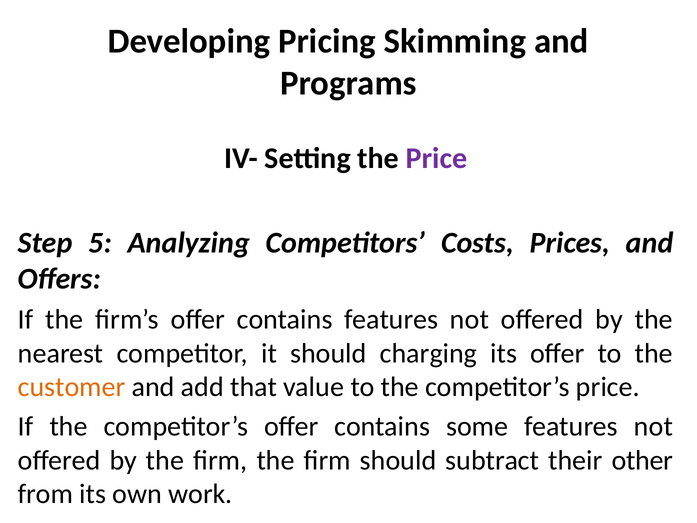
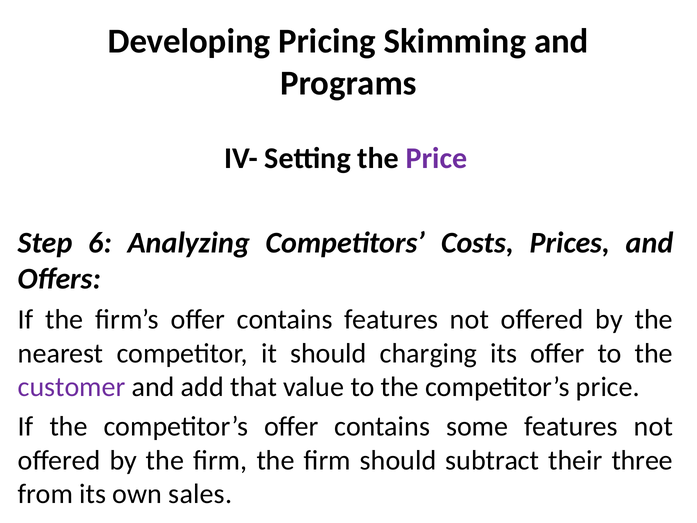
5: 5 -> 6 (100, 243)
customer colour: orange -> purple (72, 387)
other: other -> three (642, 460)
work: work -> sales (200, 494)
